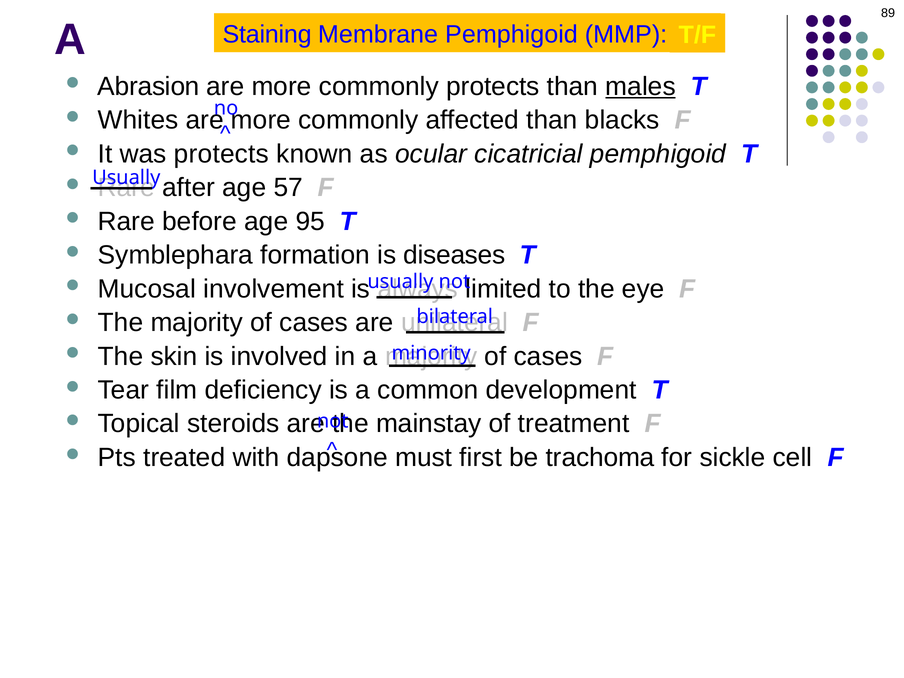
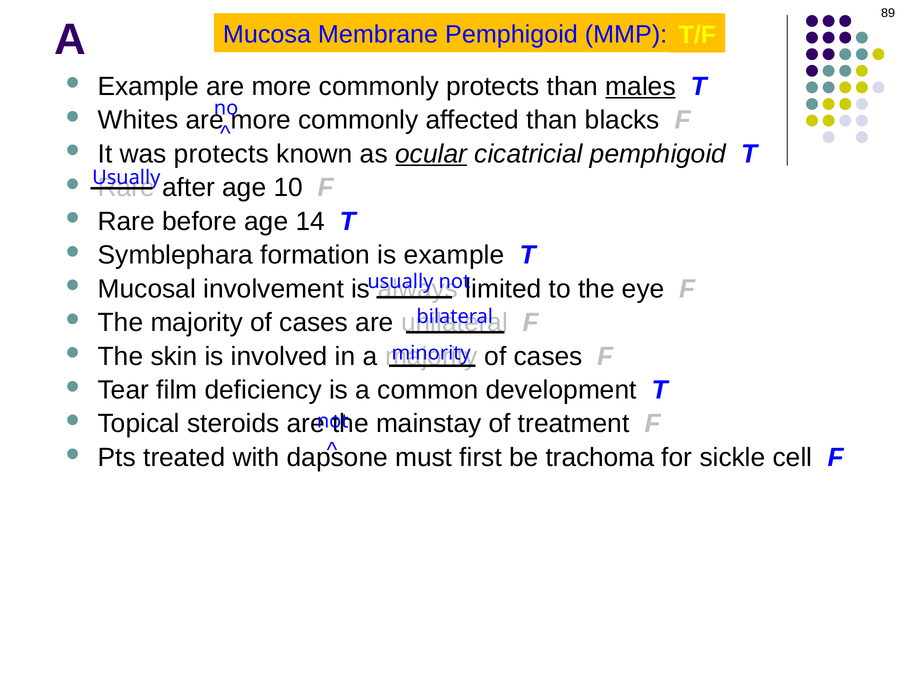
Staining: Staining -> Mucosa (267, 34)
Abrasion: Abrasion -> Example (148, 86)
ocular underline: none -> present (431, 154)
57: 57 -> 10 (288, 188)
95: 95 -> 14 (310, 221)
is diseases: diseases -> example (454, 255)
